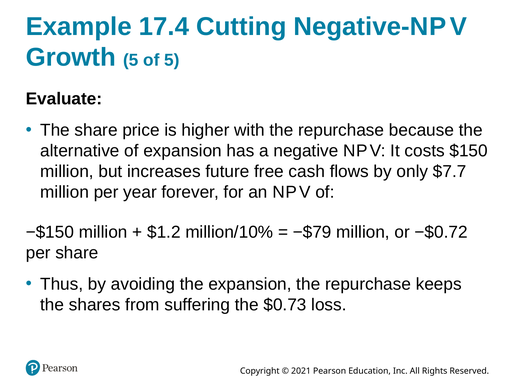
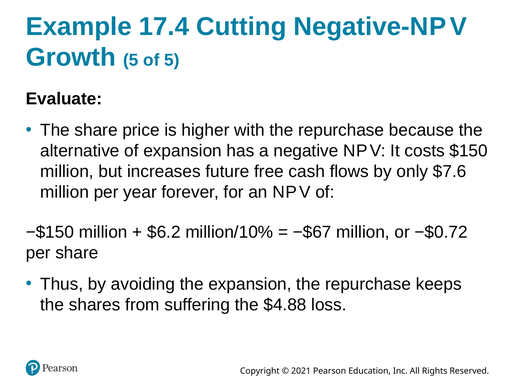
$7.7: $7.7 -> $7.6 (450, 172)
$1.2: $1.2 -> $6.2 (164, 232)
−$79: −$79 -> −$67 (312, 232)
$0.73: $0.73 -> $4.88 (285, 305)
